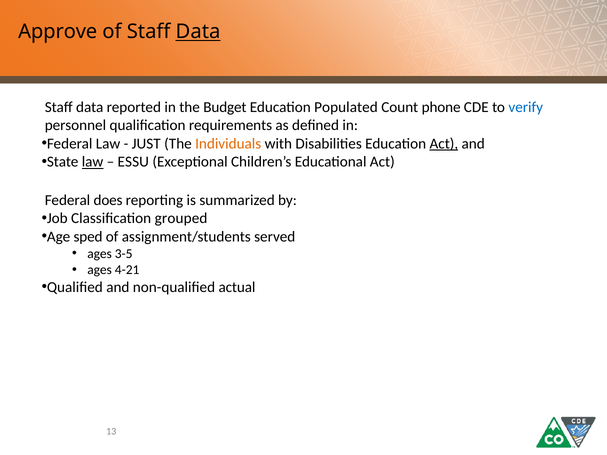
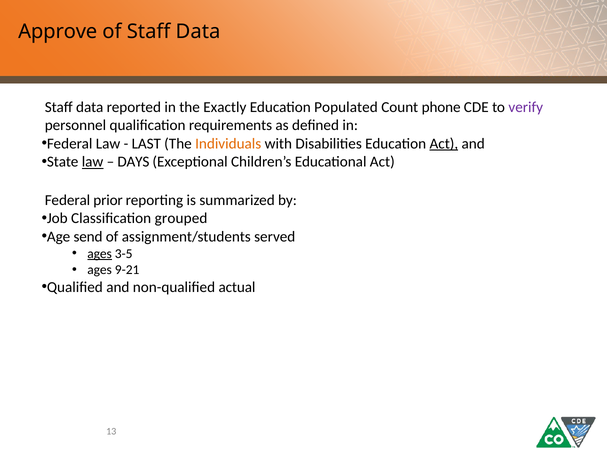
Data underline: present -> none (198, 32)
Budget: Budget -> Exactly (225, 107)
verify colour: blue -> purple (526, 107)
JUST: JUST -> LAST (146, 144)
ESSU: ESSU -> DAYS (133, 162)
does: does -> prior (108, 200)
sped: sped -> send (88, 237)
ages underline: none -> present (100, 254)
4-21: 4-21 -> 9-21 (127, 270)
